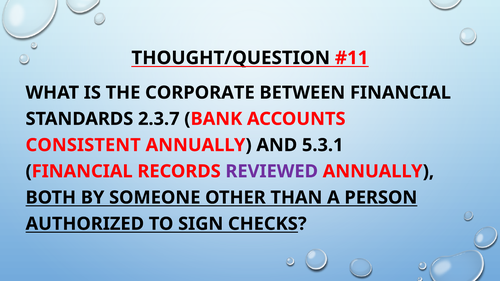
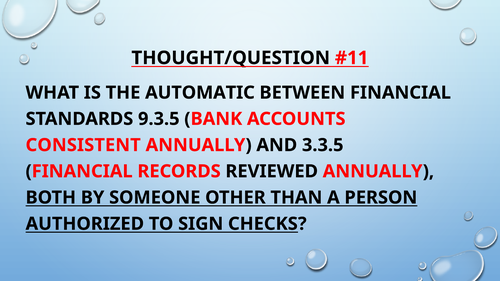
CORPORATE: CORPORATE -> AUTOMATIC (200, 93)
2.3.7: 2.3.7 -> 9.3.5 (159, 119)
5.3.1: 5.3.1 -> 3.3.5 (323, 145)
REVIEWED colour: purple -> black (272, 171)
